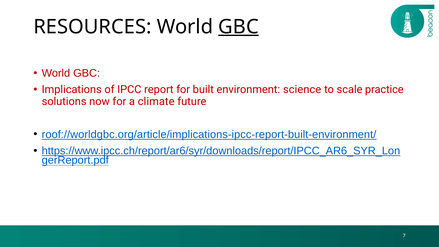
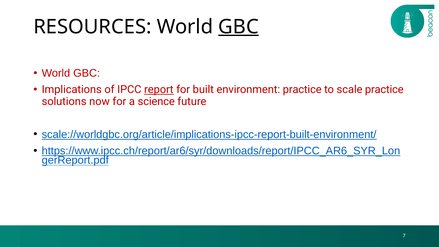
report underline: none -> present (159, 90)
environment science: science -> practice (302, 90)
climate: climate -> science (156, 102)
roof://worldgbc.org/article/implications-ipcc-report-built-environment/: roof://worldgbc.org/article/implications-ipcc-report-built-environment/ -> scale://worldgbc.org/article/implications-ipcc-report-built-environment/ (209, 134)
